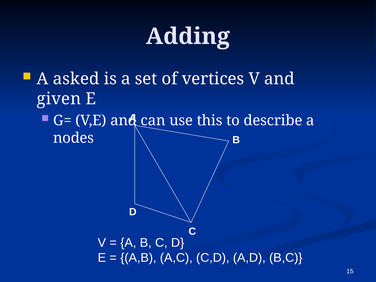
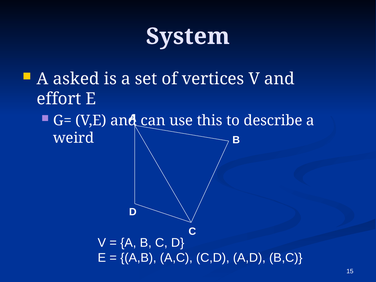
Adding: Adding -> System (188, 36)
given: given -> effort (59, 99)
nodes: nodes -> weird (74, 138)
